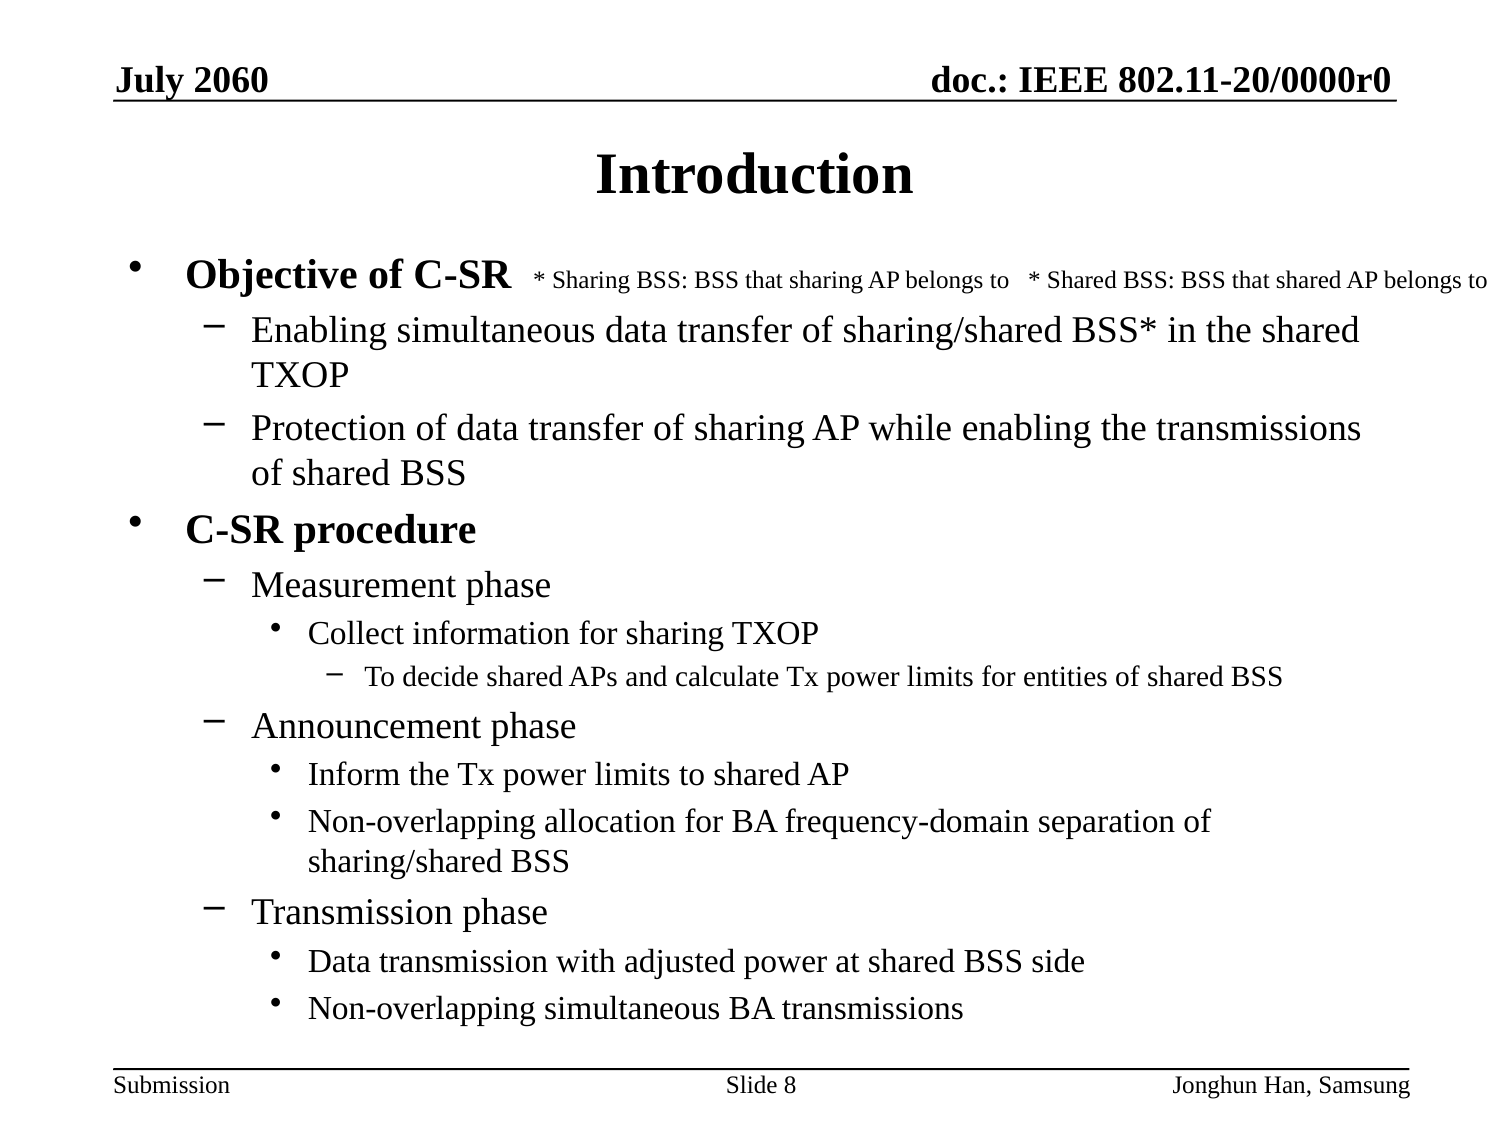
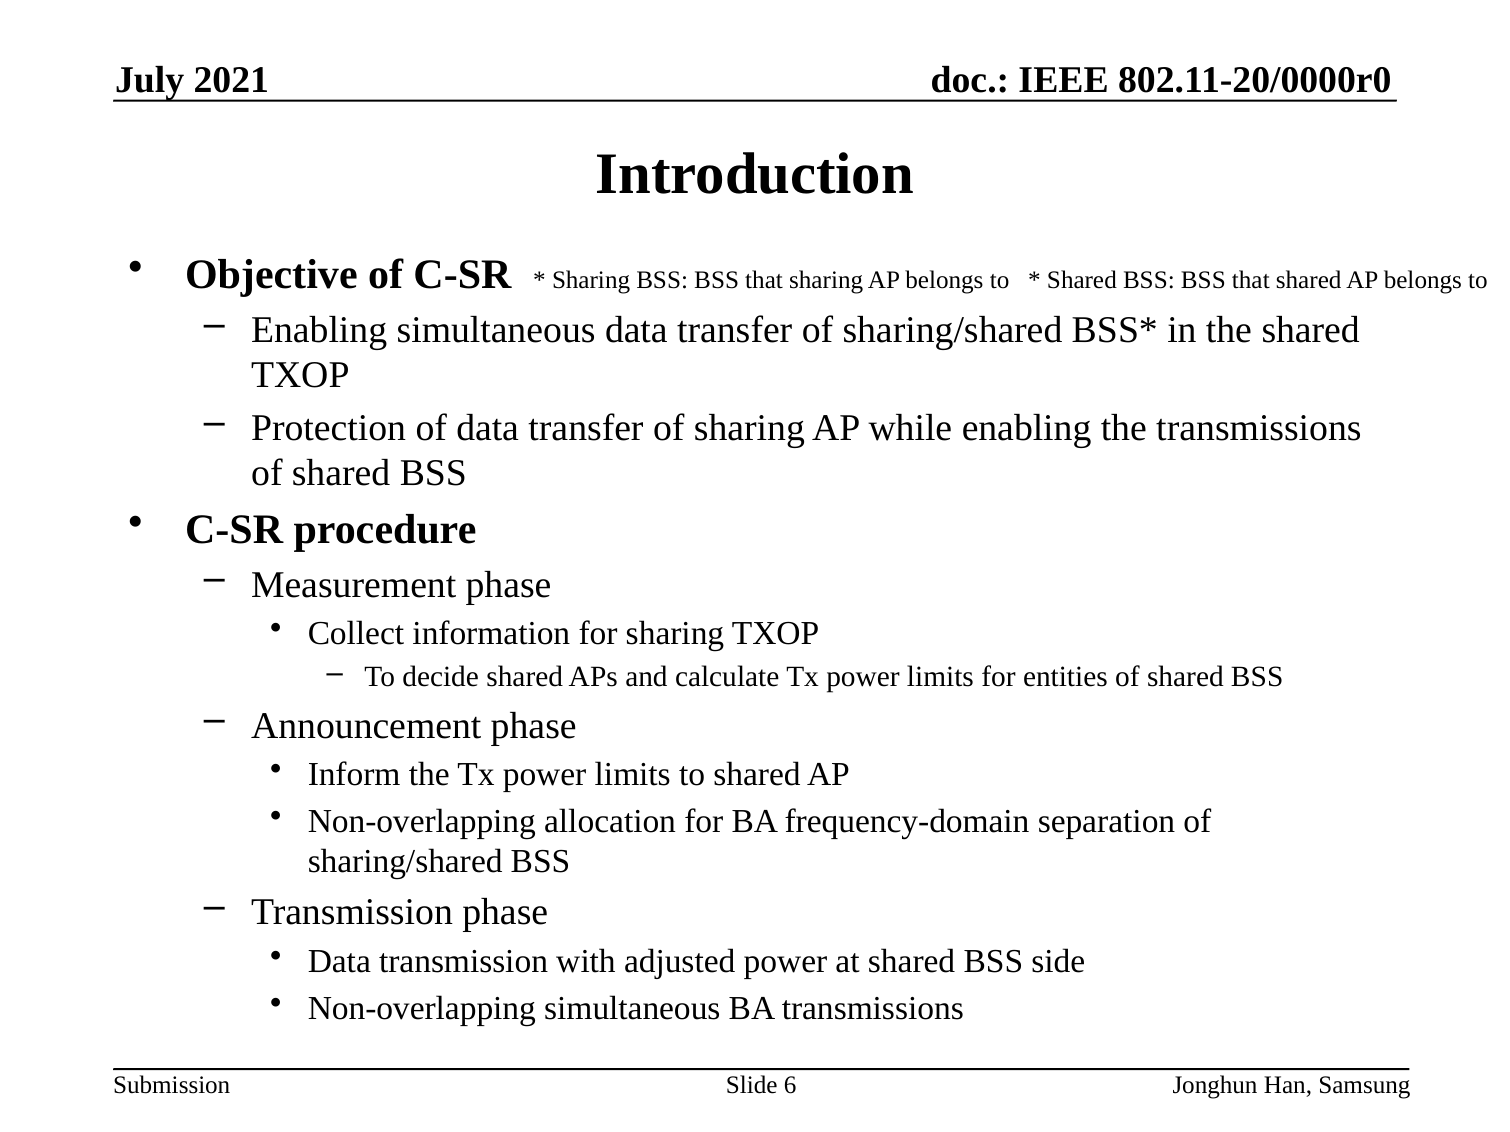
2060: 2060 -> 2021 (231, 81)
8: 8 -> 6 (790, 1086)
